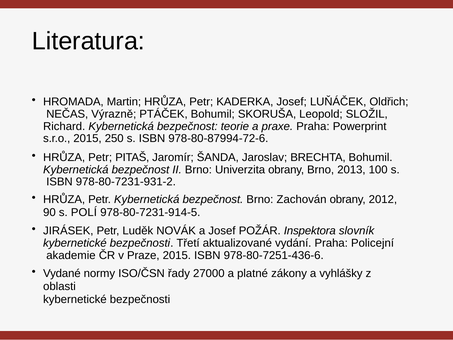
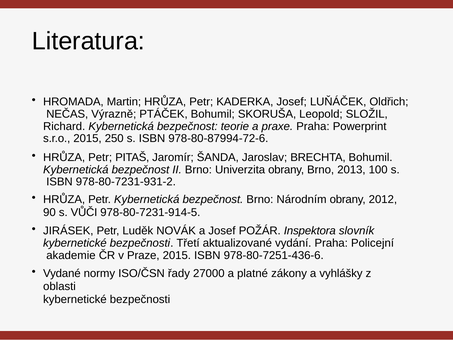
Zachován: Zachován -> Národním (302, 199)
POLÍ: POLÍ -> VŮČI (84, 212)
